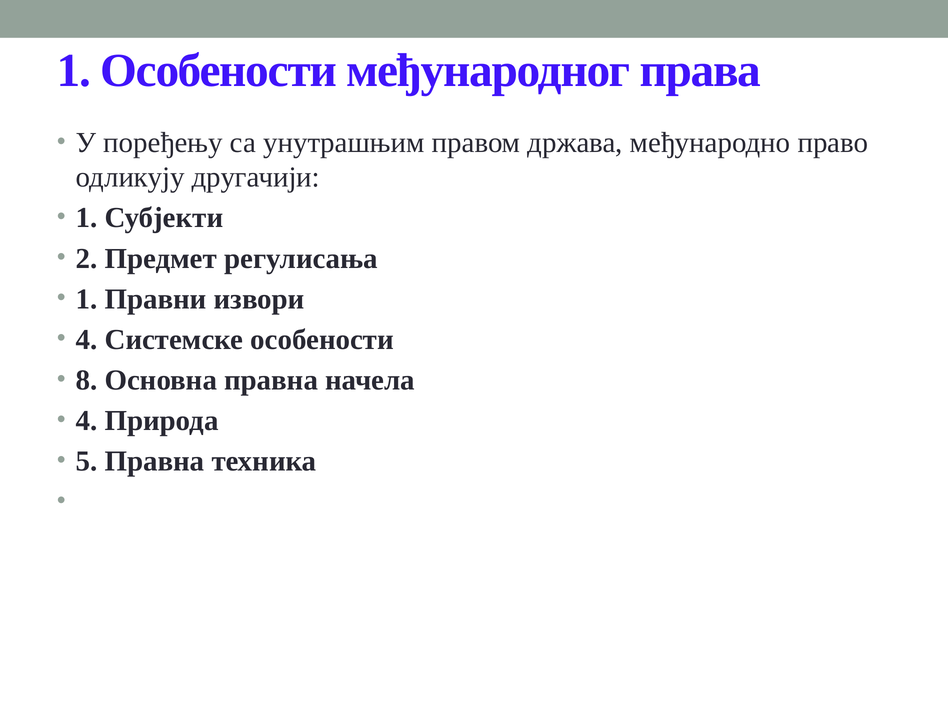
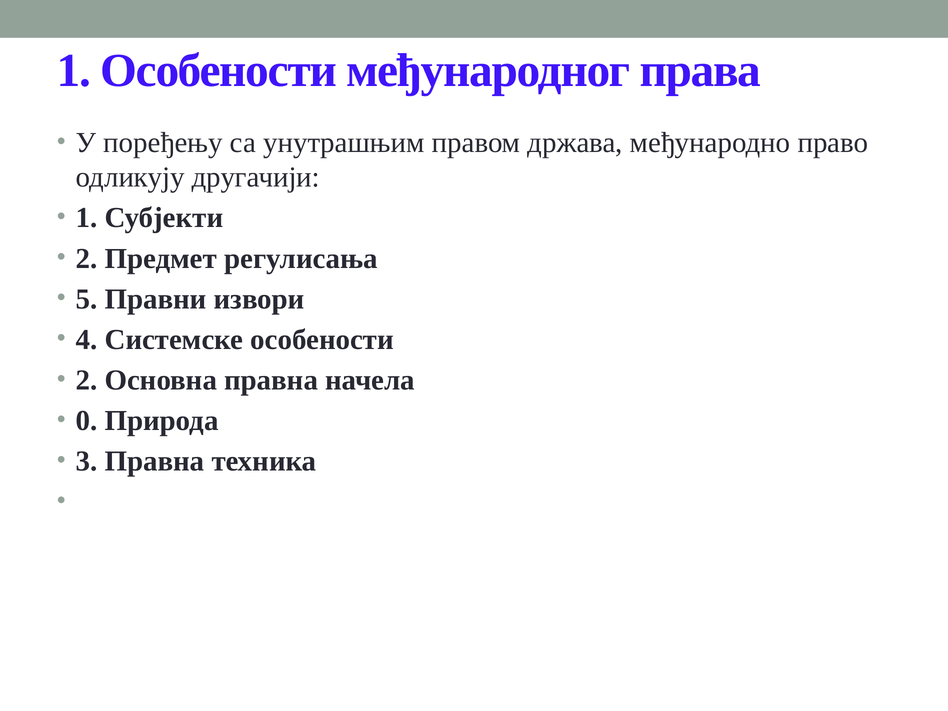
1: 1 -> 5 (87, 299)
8: 8 -> 2 (87, 380)
4: 4 -> 0 (87, 421)
5: 5 -> 3 (87, 461)
